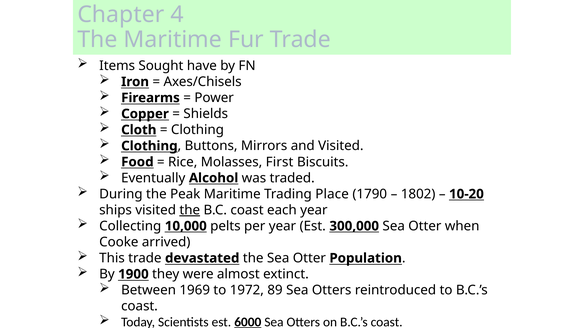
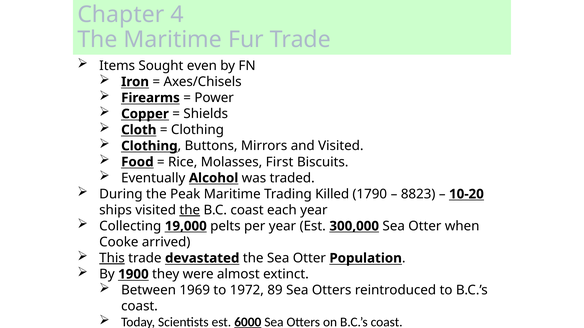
have: have -> even (202, 66)
Place: Place -> Killed (332, 194)
1802: 1802 -> 8823 (418, 194)
10,000: 10,000 -> 19,000 (186, 226)
This underline: none -> present (112, 259)
